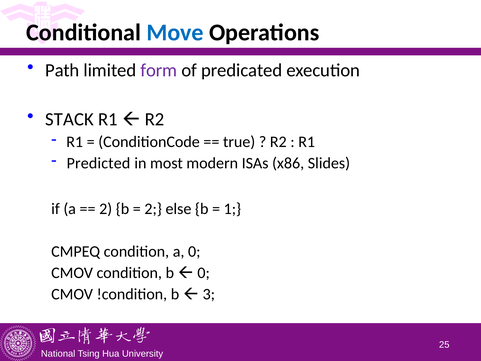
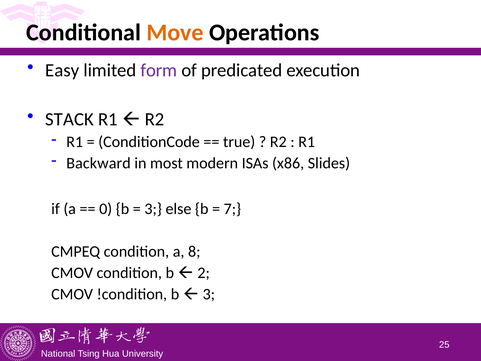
Move colour: blue -> orange (175, 32)
Path: Path -> Easy (62, 70)
Predicted: Predicted -> Backward (98, 163)
2: 2 -> 0 (106, 209)
2: 2 -> 3 (153, 209)
1: 1 -> 7 (232, 209)
a 0: 0 -> 8 (194, 251)
0: 0 -> 2 (204, 273)
